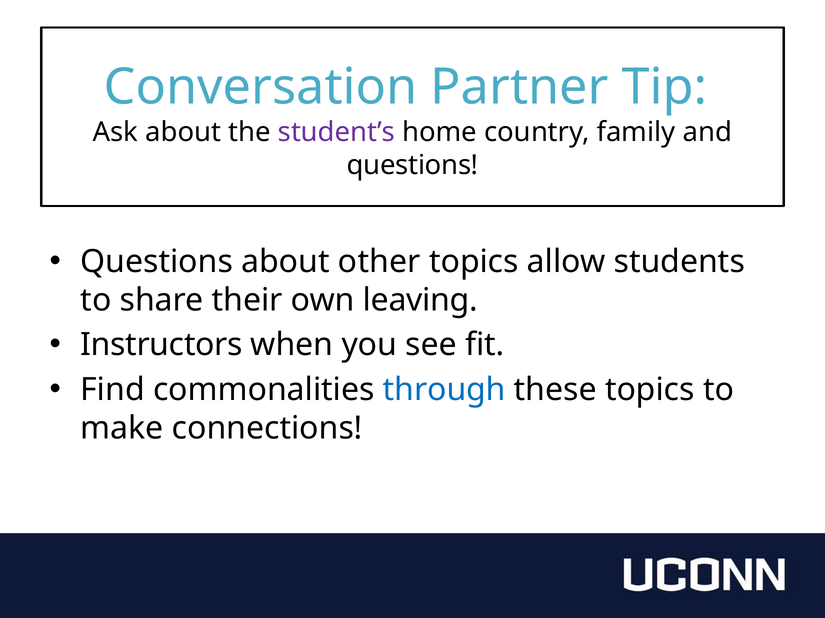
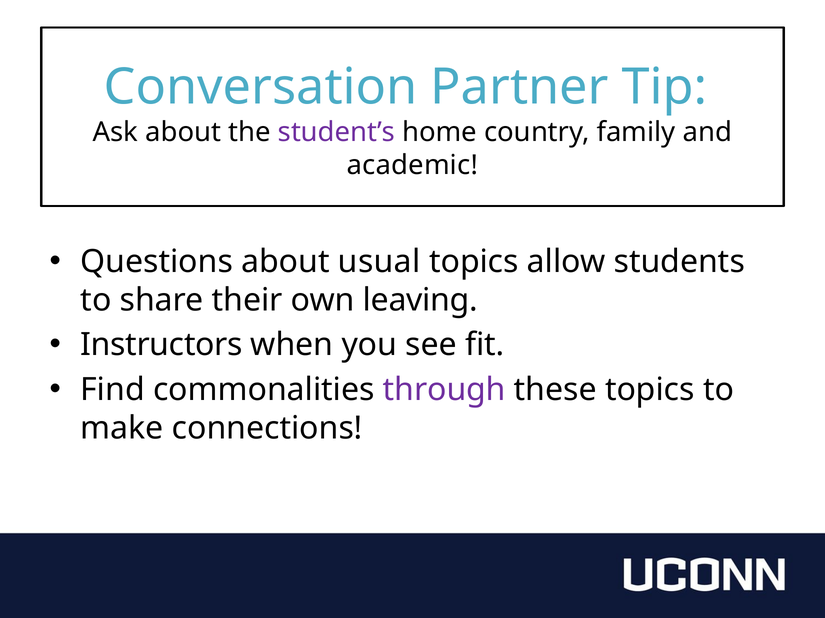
questions: questions -> academic (412, 166)
other: other -> usual (379, 262)
through colour: blue -> purple (444, 390)
